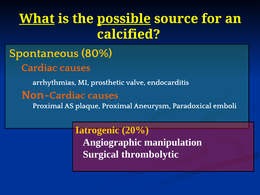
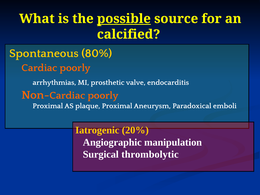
What underline: present -> none (37, 19)
causes: causes -> poorly (75, 68)
causes: causes -> poorly (103, 95)
